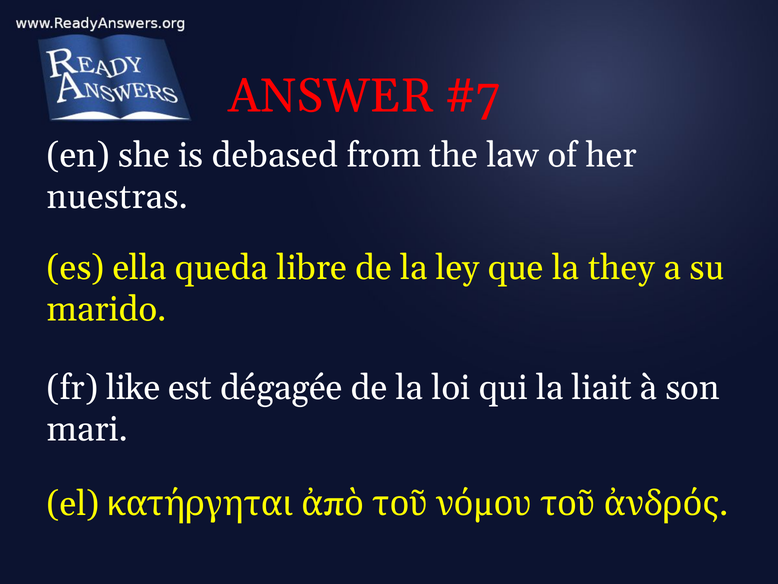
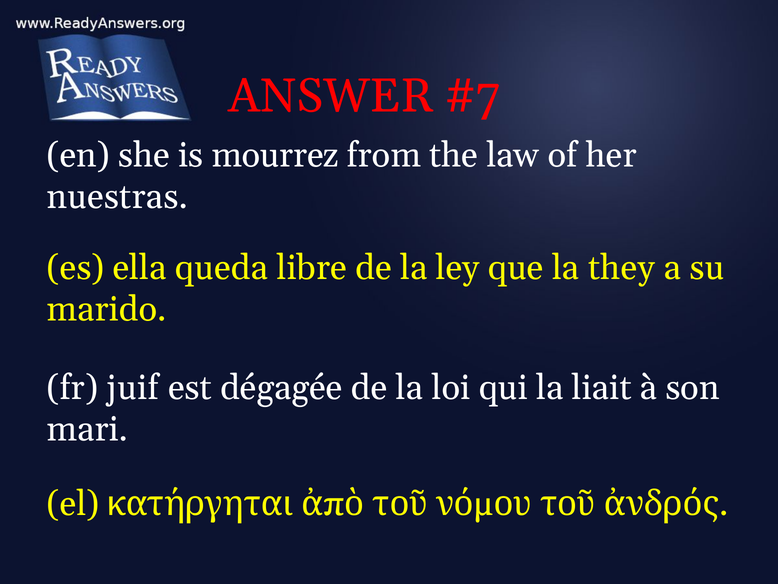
debased: debased -> mourrez (275, 155)
like: like -> juif (133, 388)
